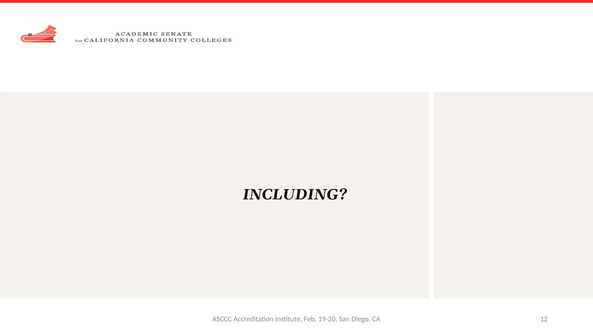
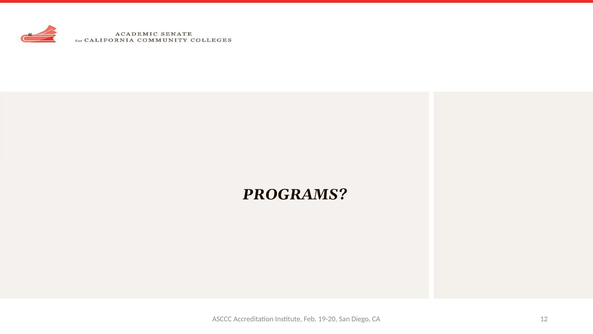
INCLUDING: INCLUDING -> PROGRAMS (295, 194)
